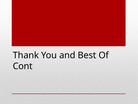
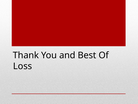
Cont: Cont -> Loss (23, 66)
